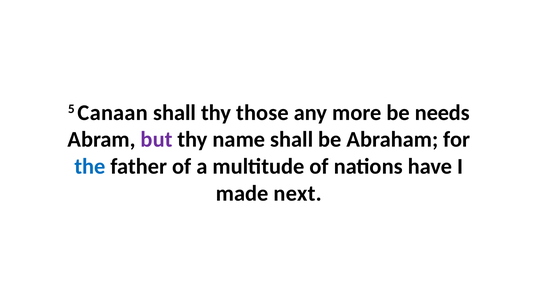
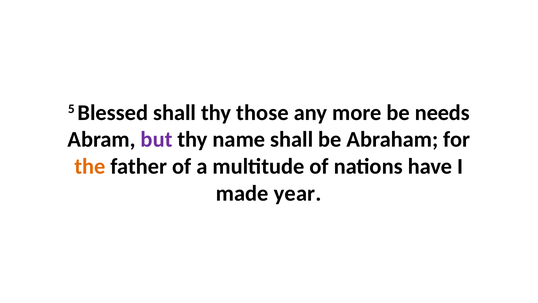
Canaan: Canaan -> Blessed (113, 113)
the colour: blue -> orange (90, 166)
next: next -> year (298, 193)
